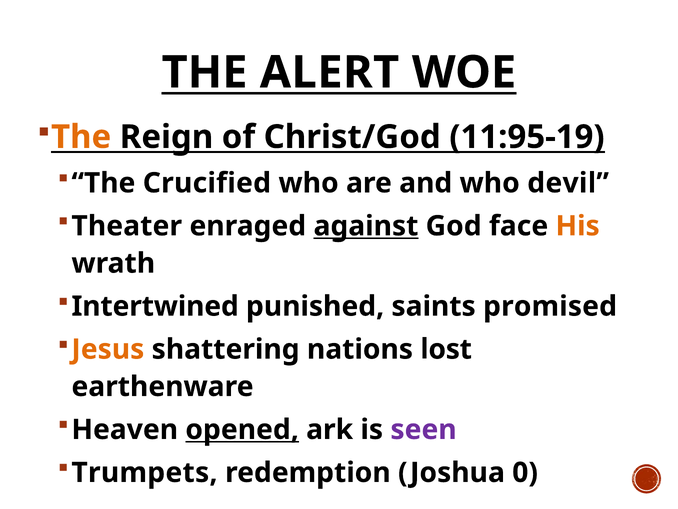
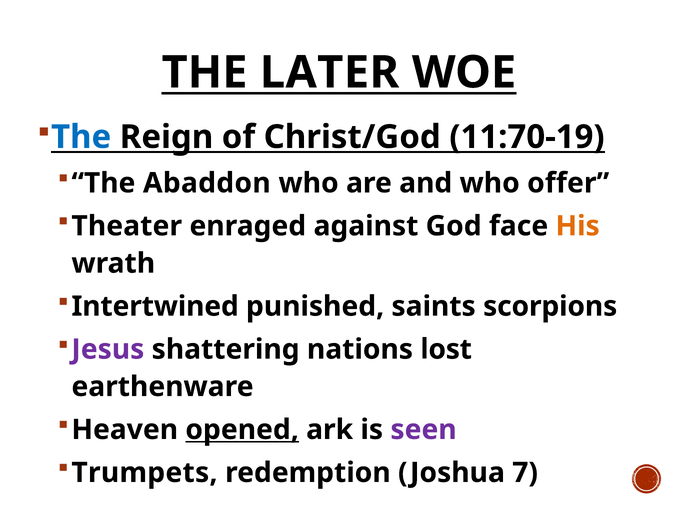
ALERT: ALERT -> LATER (329, 72)
The colour: orange -> blue (81, 137)
11:95-19: 11:95-19 -> 11:70-19 (527, 137)
Crucified: Crucified -> Abaddon (207, 183)
devil: devil -> offer (568, 183)
against underline: present -> none (366, 226)
promised: promised -> scorpions (550, 306)
Jesus colour: orange -> purple (108, 349)
0: 0 -> 7 (525, 472)
